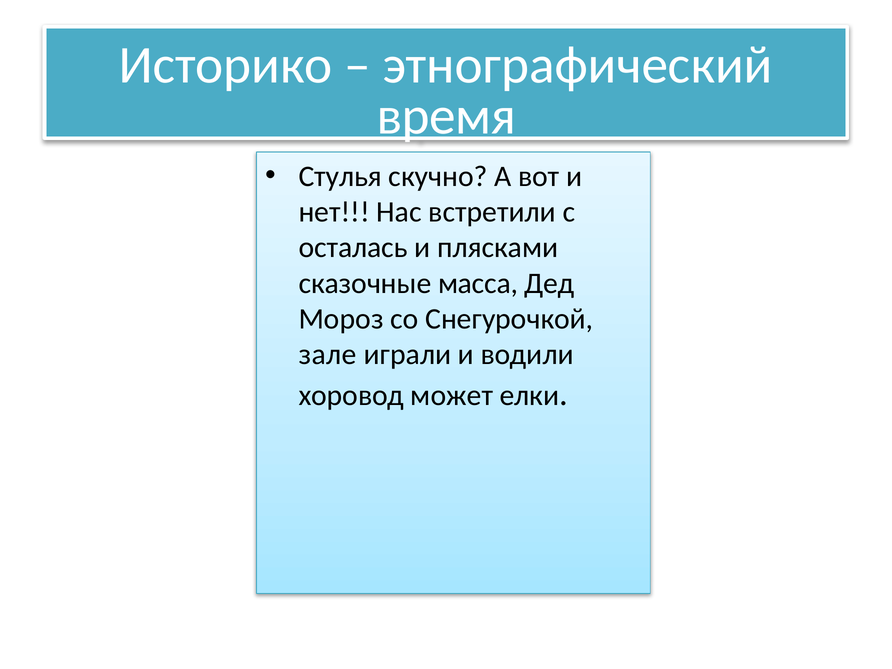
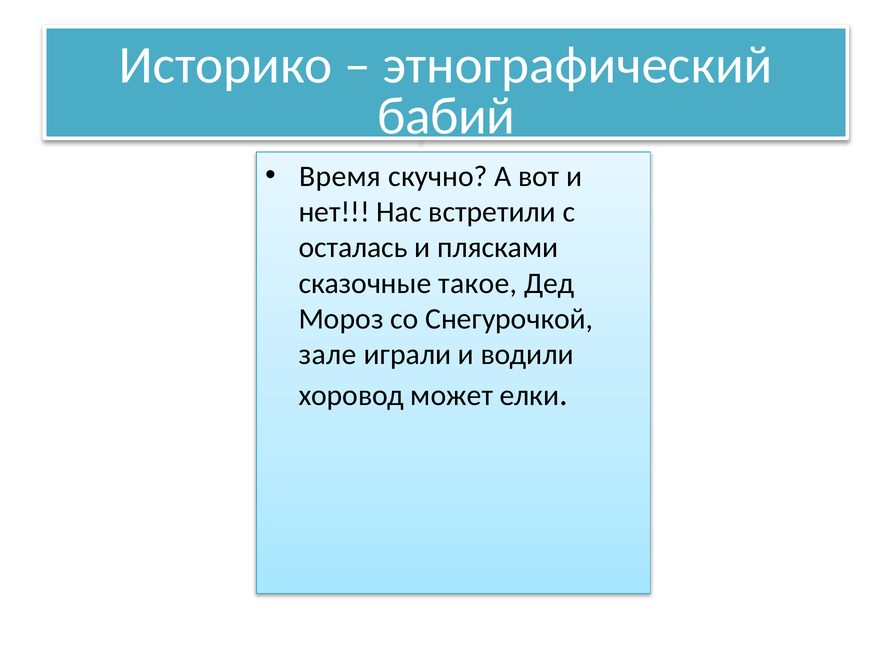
время: время -> бабий (446, 116)
Стулья: Стулья -> Время (340, 176)
масса: масса -> такое (478, 283)
